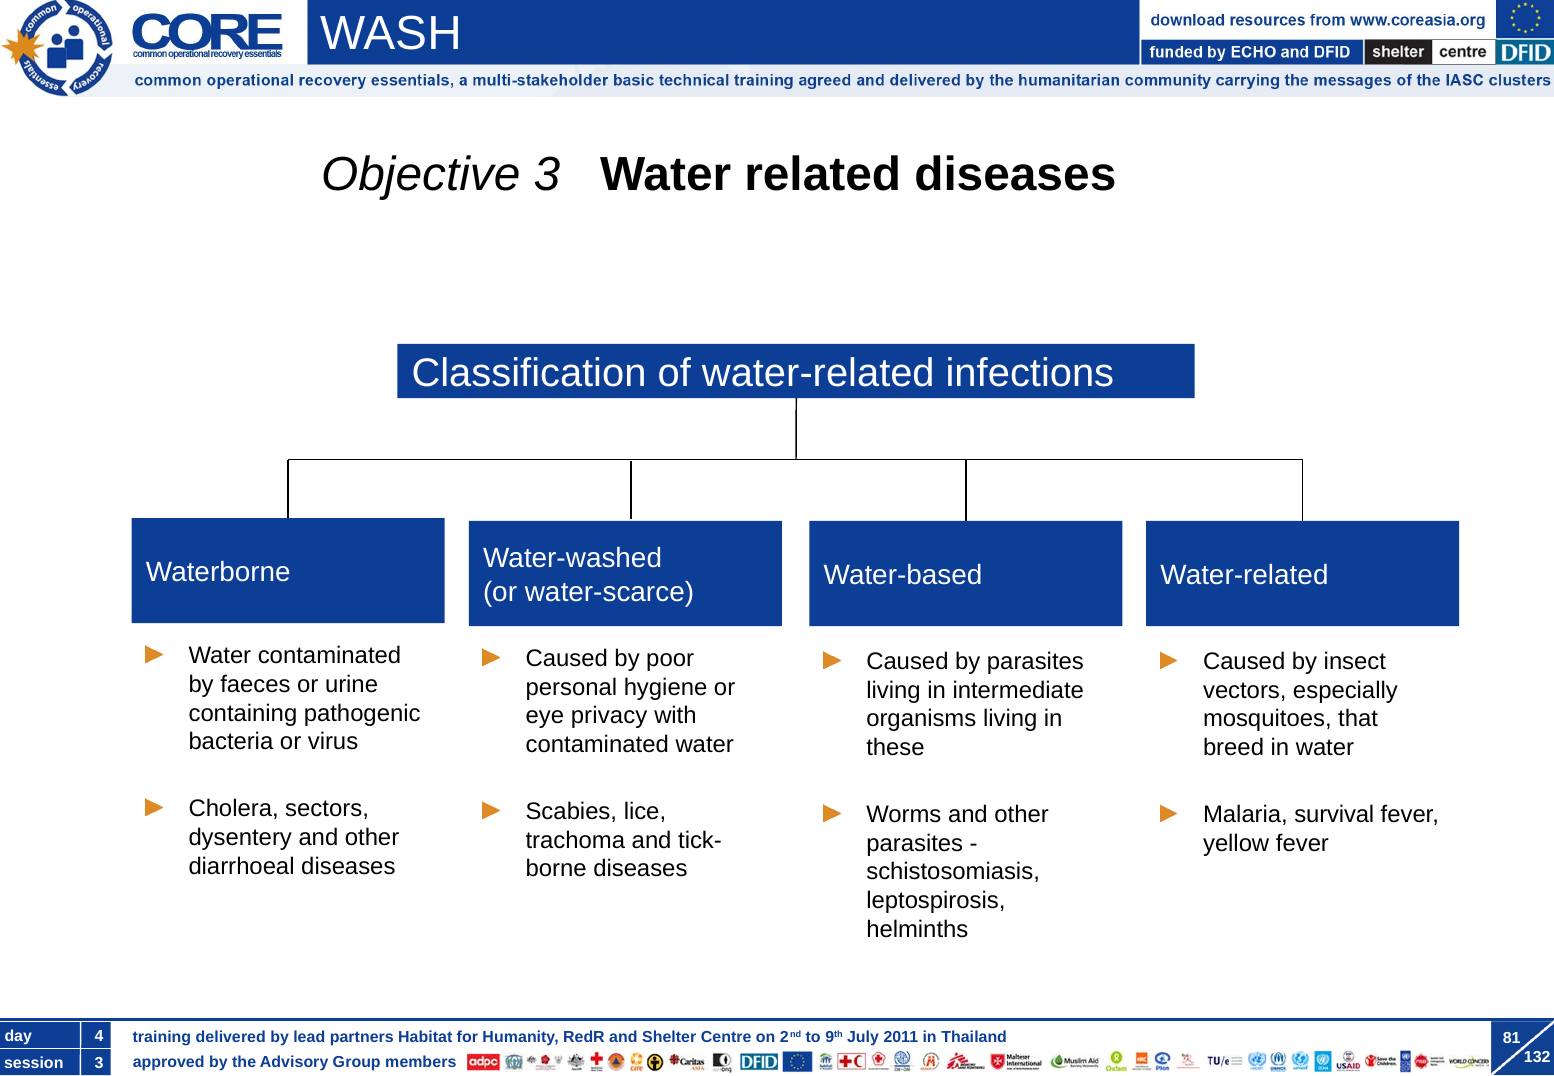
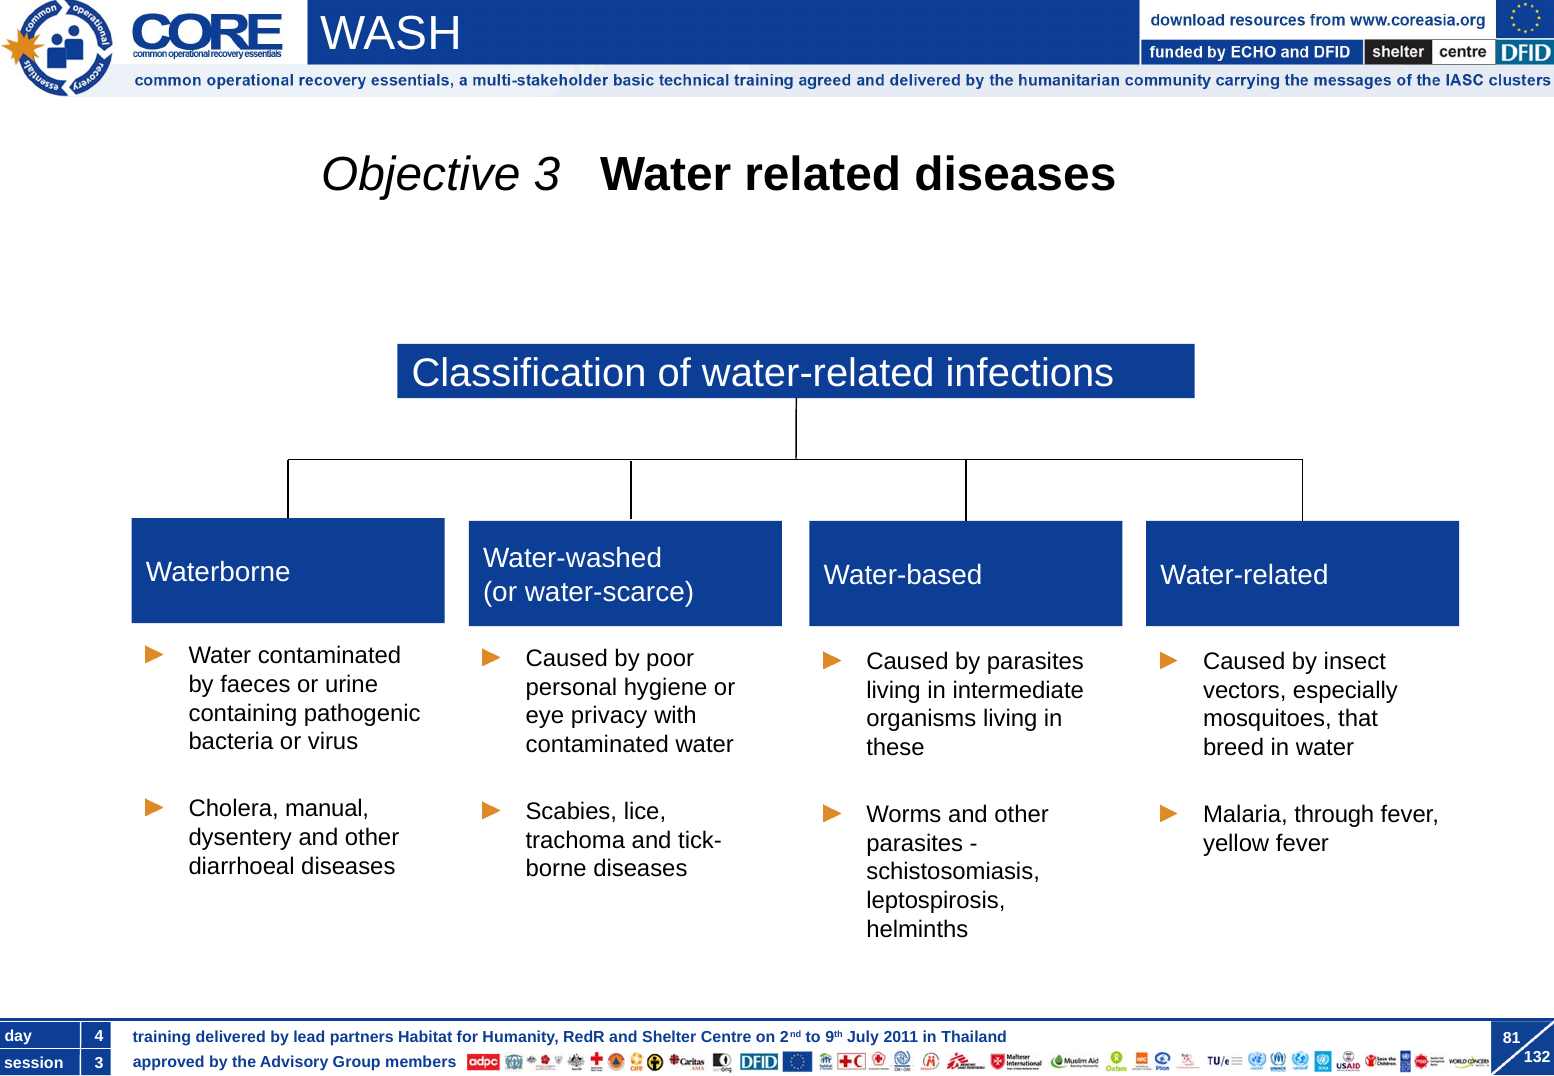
sectors: sectors -> manual (327, 809)
survival: survival -> through (1334, 814)
